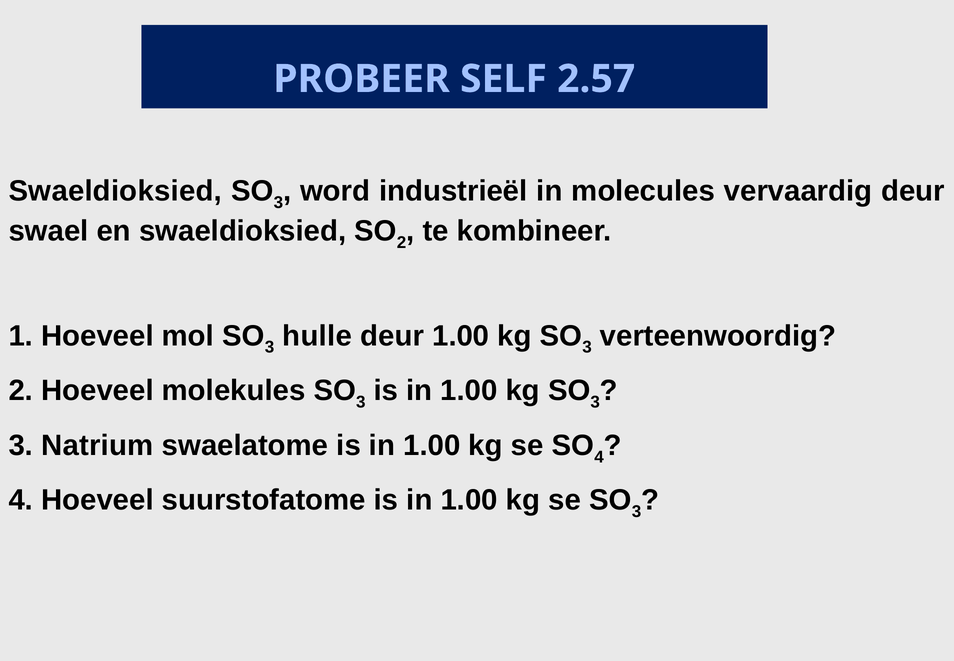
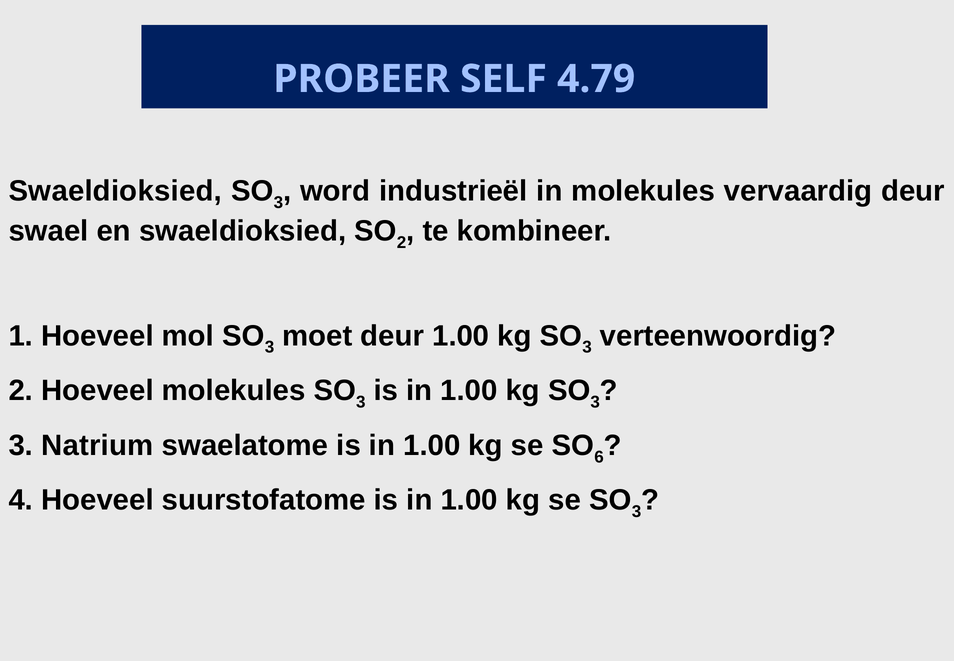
2.57: 2.57 -> 4.79 (596, 79)
in molecules: molecules -> molekules (643, 191)
hulle: hulle -> moet (317, 336)
4: 4 -> 6 (599, 457)
